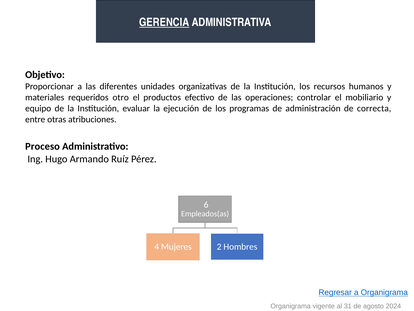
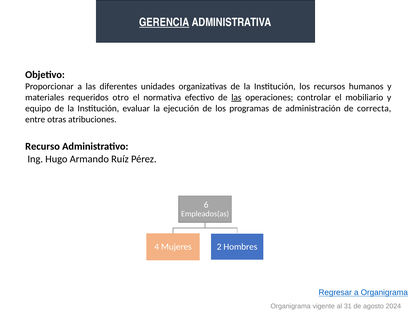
productos: productos -> normativa (162, 97)
las underline: none -> present (236, 97)
Proceso: Proceso -> Recurso (43, 146)
